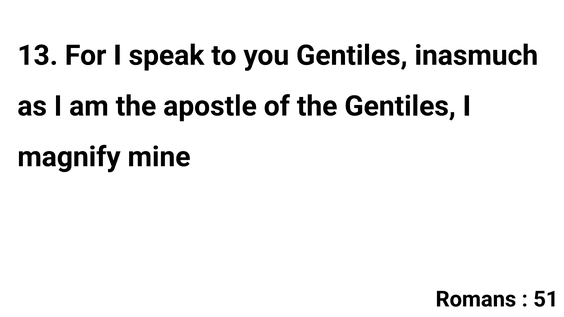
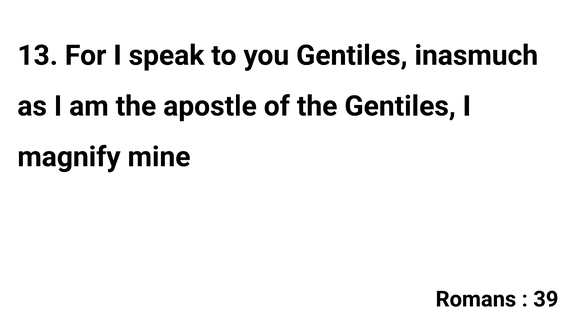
51: 51 -> 39 (546, 299)
